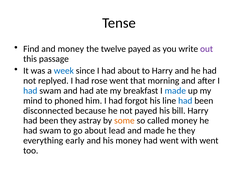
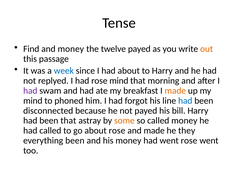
out colour: purple -> orange (207, 49)
rose went: went -> mind (119, 81)
had colour: blue -> purple (30, 91)
made colour: blue -> orange (175, 91)
been they: they -> that (68, 121)
swam: swam -> called (50, 131)
about lead: lead -> rose (117, 131)
everything early: early -> been (75, 141)
went with: with -> rose (189, 141)
